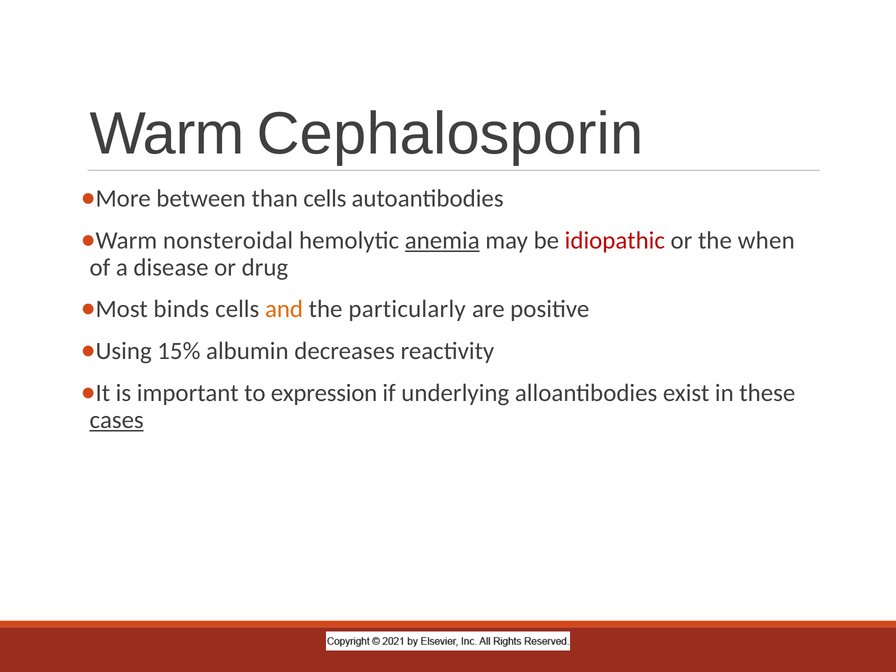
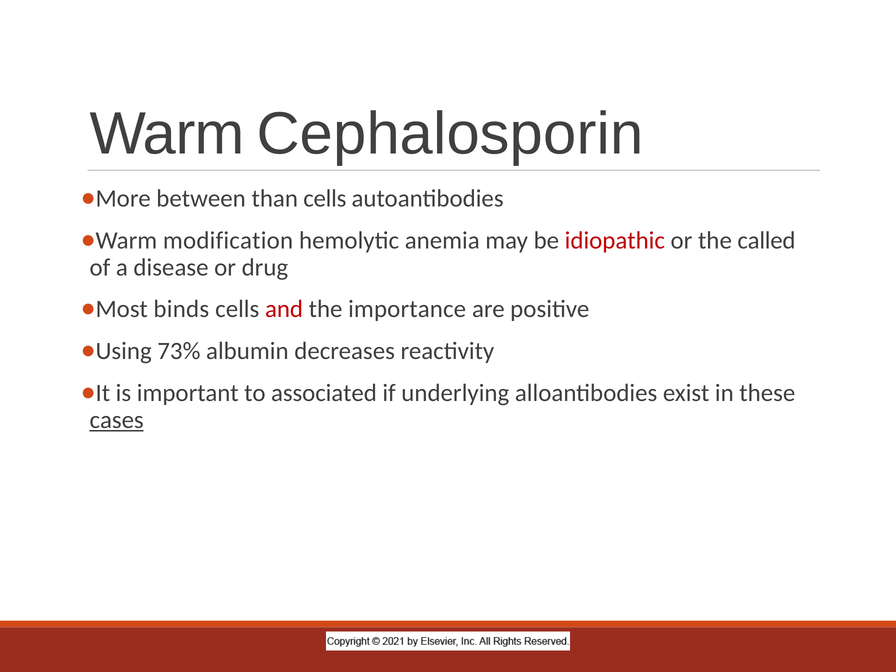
nonsteroidal: nonsteroidal -> modification (228, 241)
anemia underline: present -> none (442, 241)
when: when -> called (766, 241)
and colour: orange -> red (284, 309)
particularly: particularly -> importance (407, 309)
15%: 15% -> 73% (179, 351)
expression: expression -> associated (324, 393)
